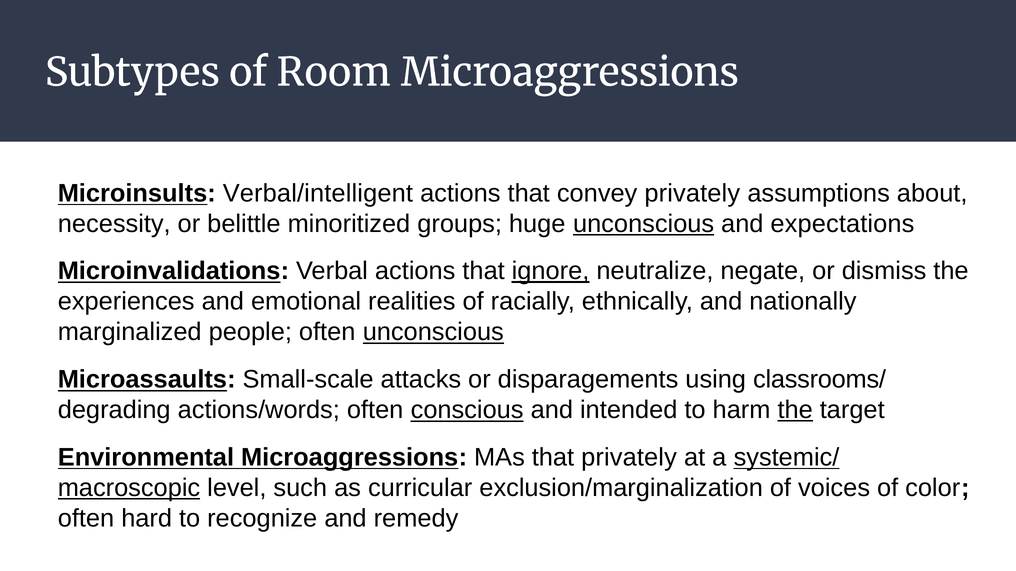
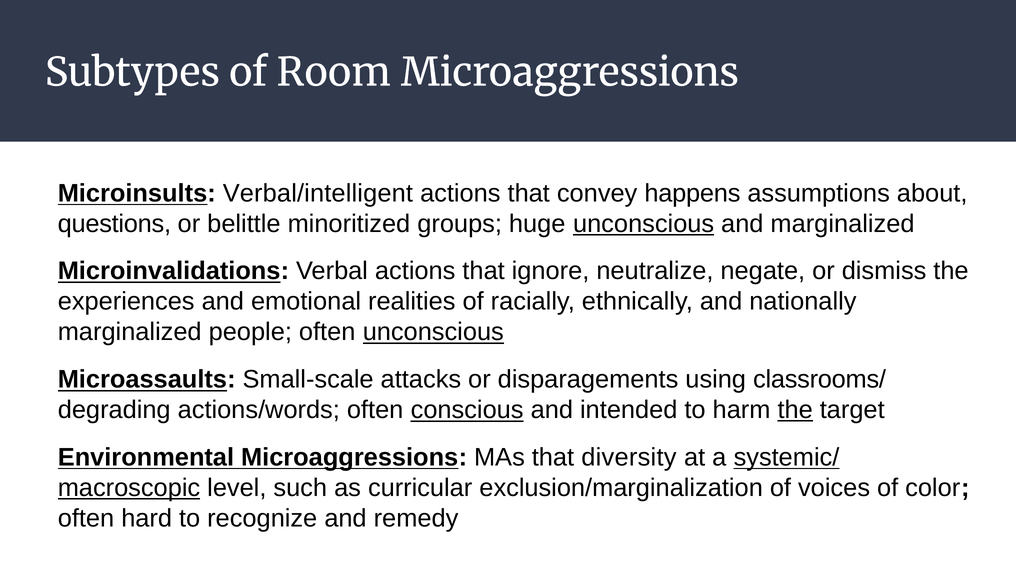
convey privately: privately -> happens (692, 193)
necessity: necessity -> questions (114, 224)
and expectations: expectations -> marginalized (843, 224)
ignore underline: present -> none (551, 271)
that privately: privately -> diversity (629, 458)
